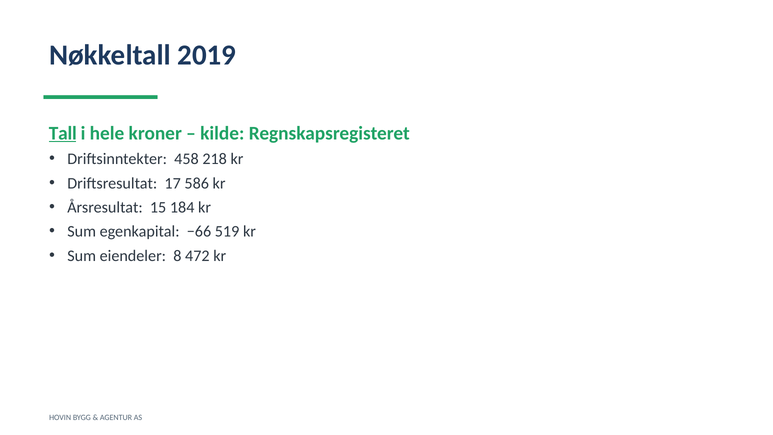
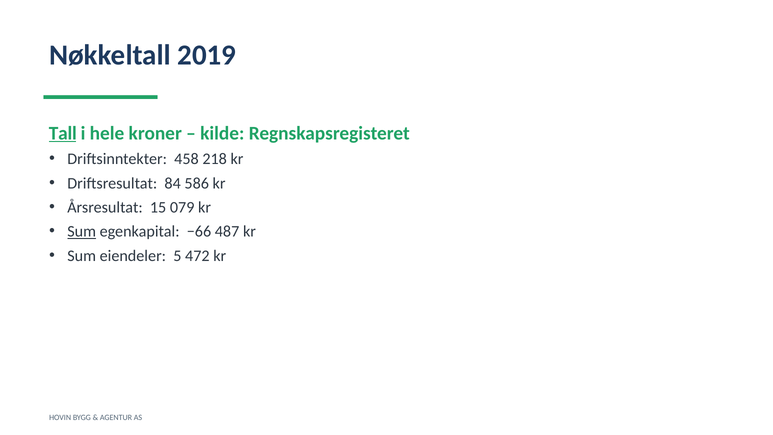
17: 17 -> 84 (173, 183)
184: 184 -> 079 (182, 207)
Sum underline: none -> present (82, 231)
519: 519 -> 487 (227, 231)
8: 8 -> 5 (177, 256)
